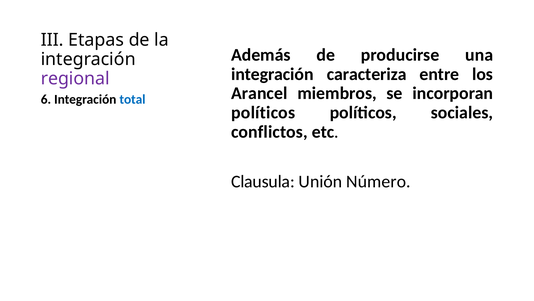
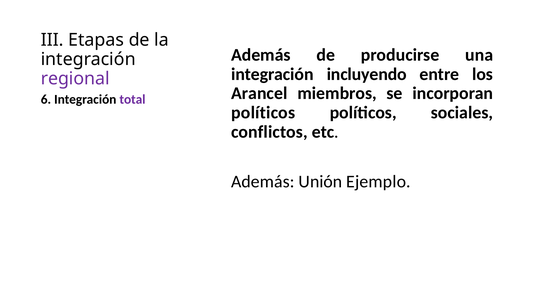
caracteriza: caracteriza -> incluyendo (367, 74)
total colour: blue -> purple (132, 99)
Clausula: Clausula -> Además (263, 181)
Número: Número -> Ejemplo (378, 181)
